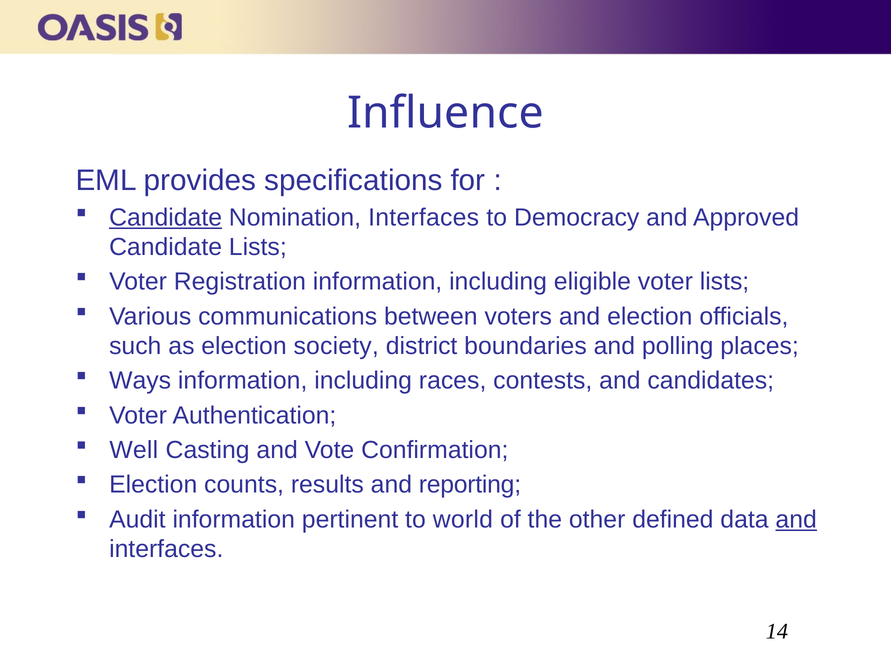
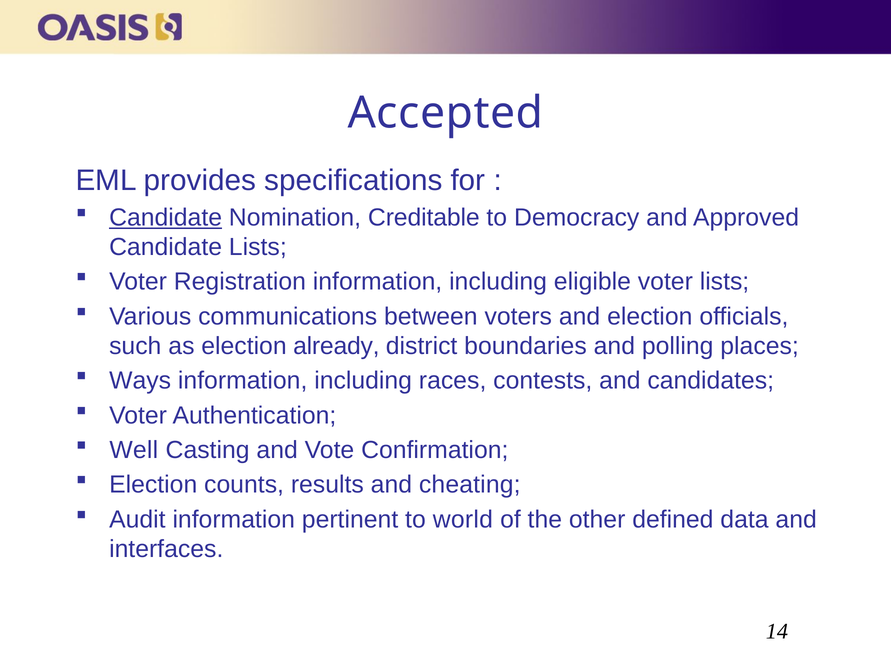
Influence: Influence -> Accepted (445, 113)
Nomination Interfaces: Interfaces -> Creditable (424, 218)
society: society -> already (336, 346)
reporting: reporting -> cheating (470, 485)
and underline: present -> none (796, 520)
